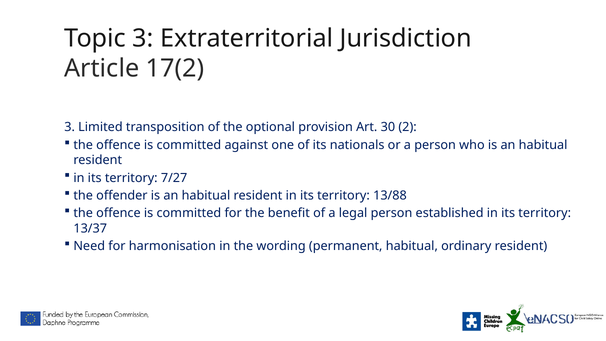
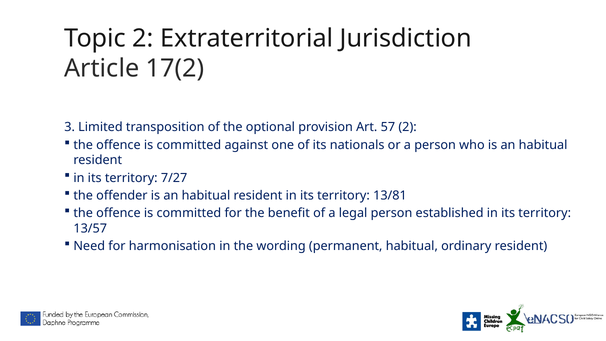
Topic 3: 3 -> 2 (143, 38)
30: 30 -> 57 (388, 127)
13/88: 13/88 -> 13/81 (390, 195)
13/37: 13/37 -> 13/57 (90, 228)
